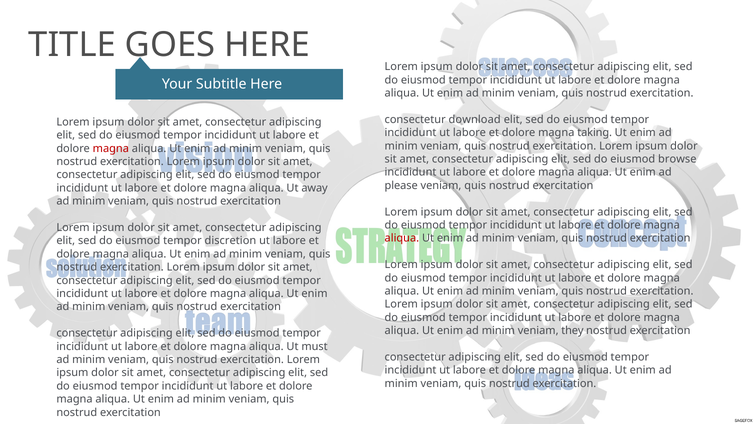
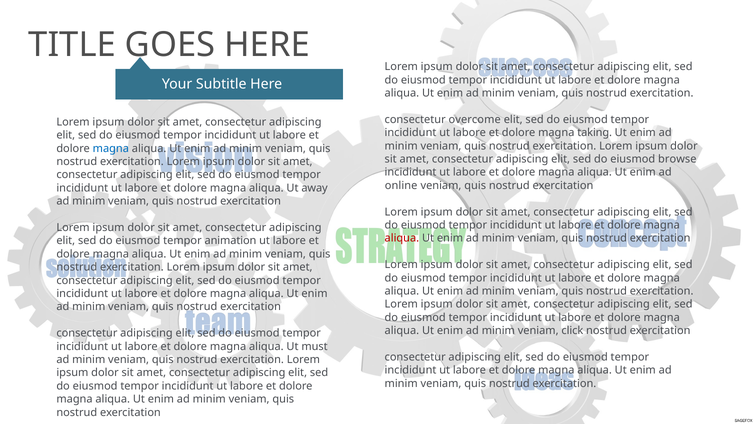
download: download -> overcome (475, 120)
magna colour: red -> blue (111, 148)
please: please -> online (401, 186)
discretion: discretion -> animation (230, 241)
they: they -> click (572, 331)
